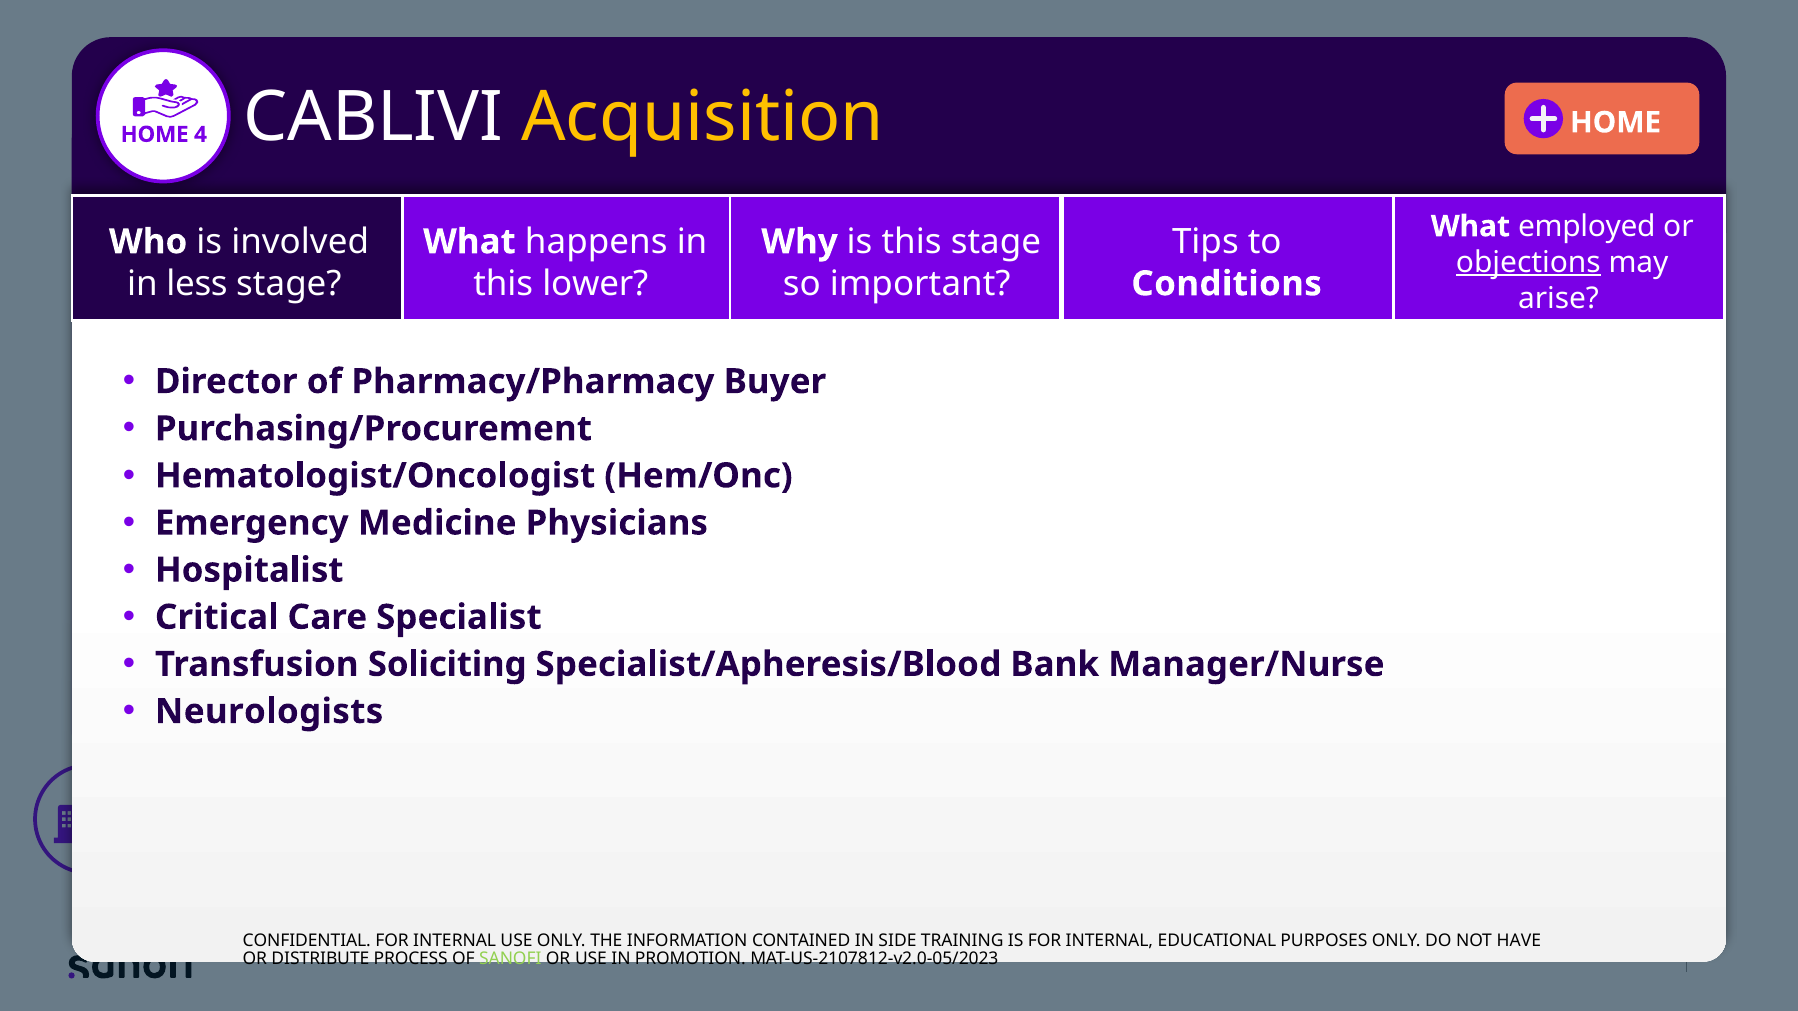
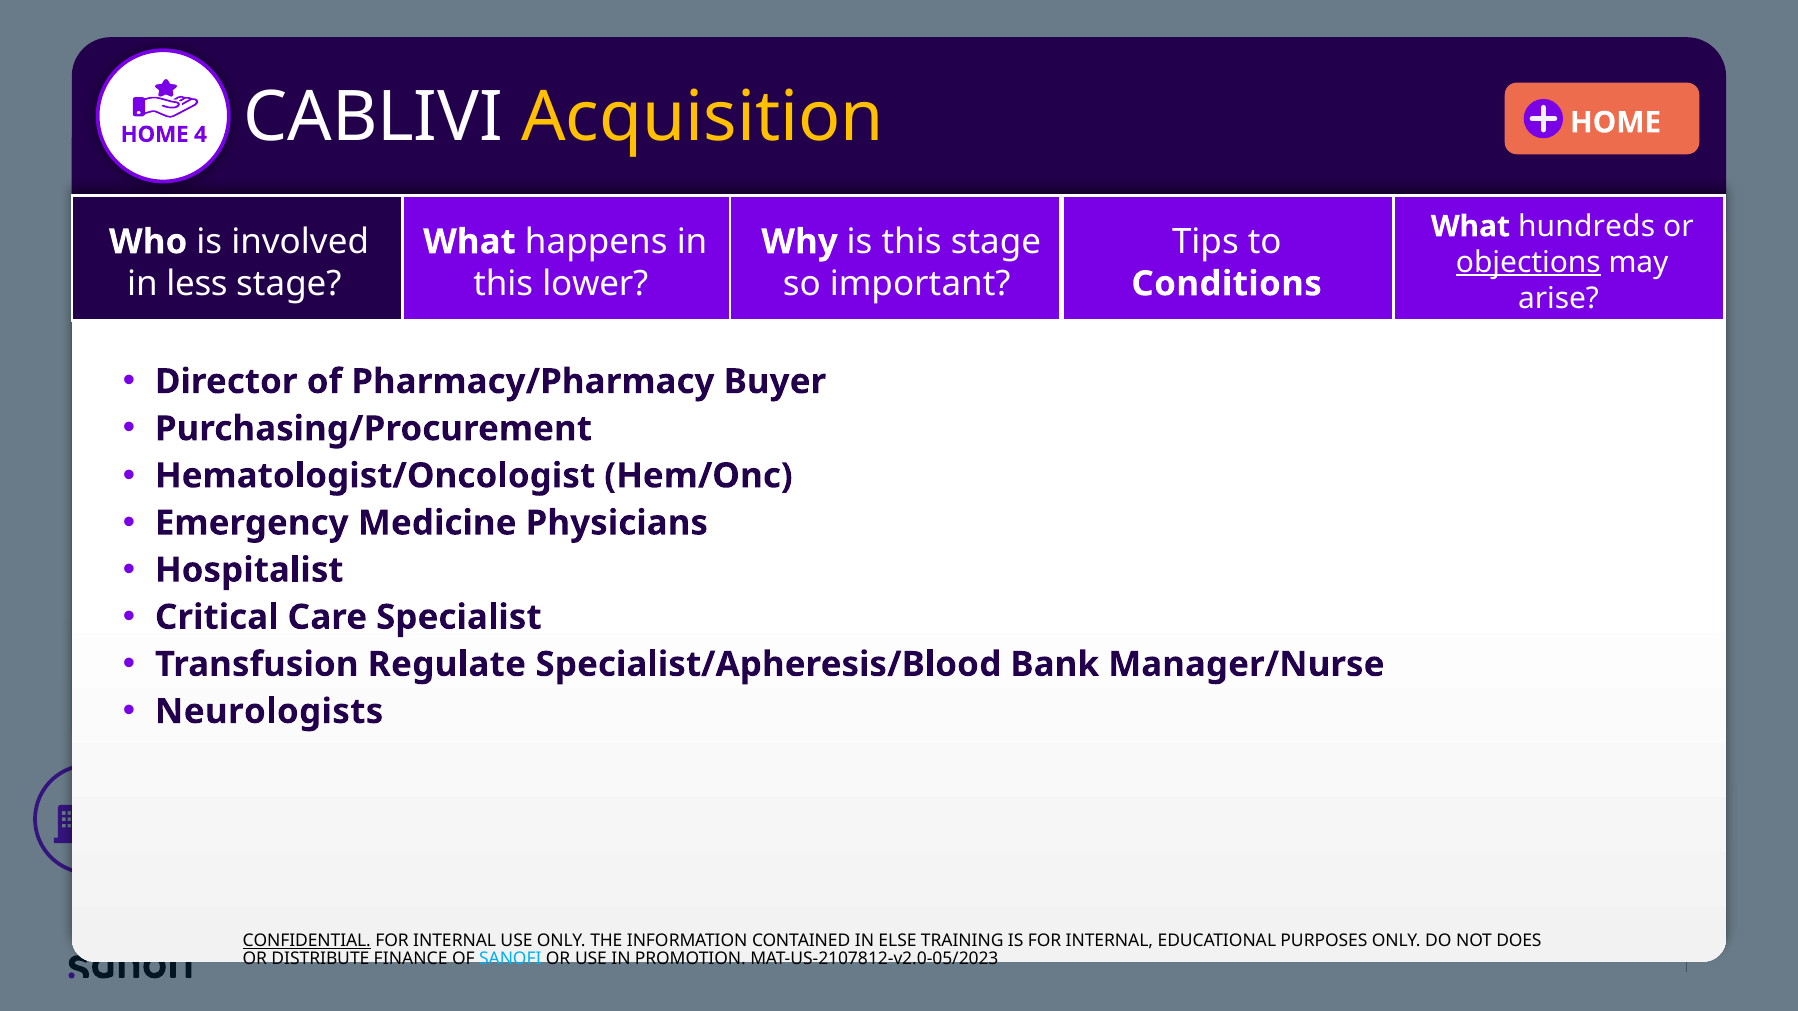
employed: employed -> hundreds (1587, 227)
Soliciting: Soliciting -> Regulate (447, 665)
CONFIDENTIAL underline: none -> present (307, 941)
SIDE: SIDE -> ELSE (898, 941)
HAVE: HAVE -> DOES (1519, 941)
PROCESS: PROCESS -> FINANCE (411, 959)
SANOFI colour: light green -> light blue (510, 959)
